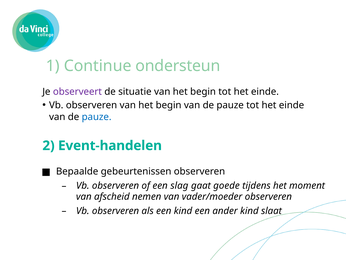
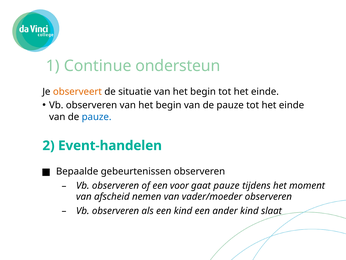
observeert colour: purple -> orange (77, 92)
slag: slag -> voor (179, 185)
gaat goede: goede -> pauze (226, 185)
